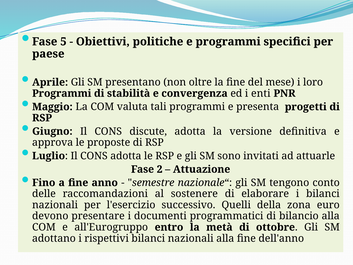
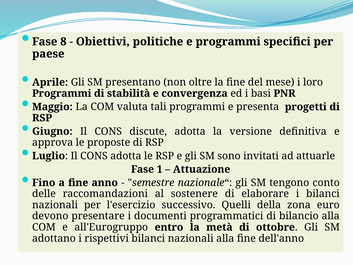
5: 5 -> 8 (63, 42)
enti: enti -> basi (261, 93)
2: 2 -> 1 (160, 169)
